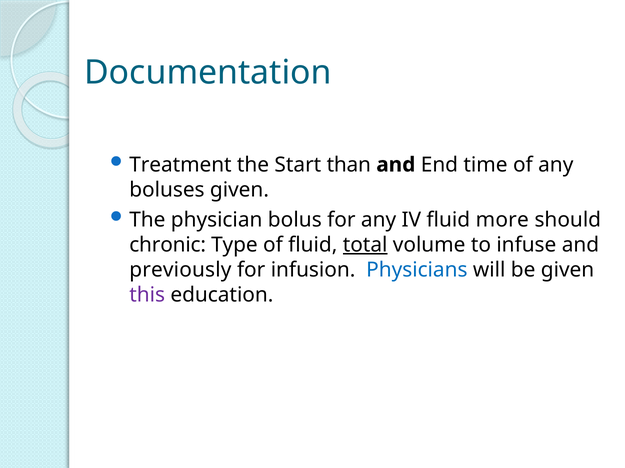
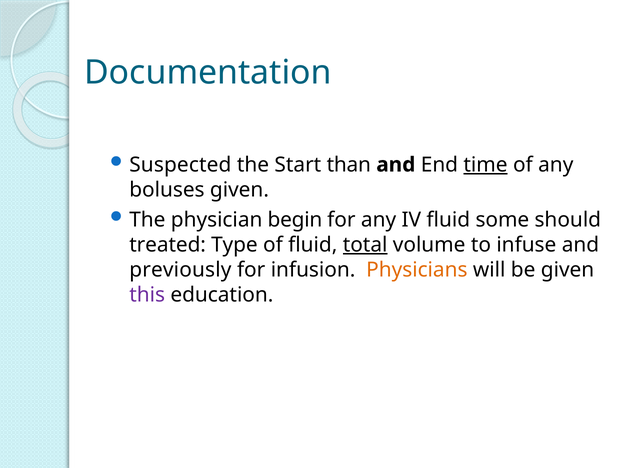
Treatment: Treatment -> Suspected (180, 165)
time underline: none -> present (486, 165)
bolus: bolus -> begin (295, 220)
more: more -> some (502, 220)
chronic: chronic -> treated (168, 245)
Physicians colour: blue -> orange (417, 270)
